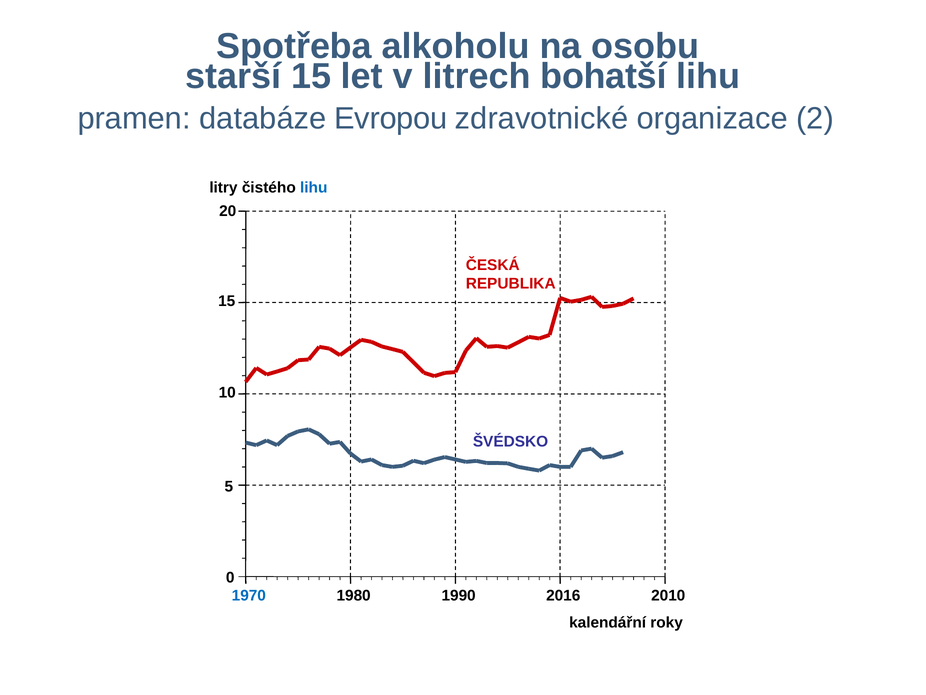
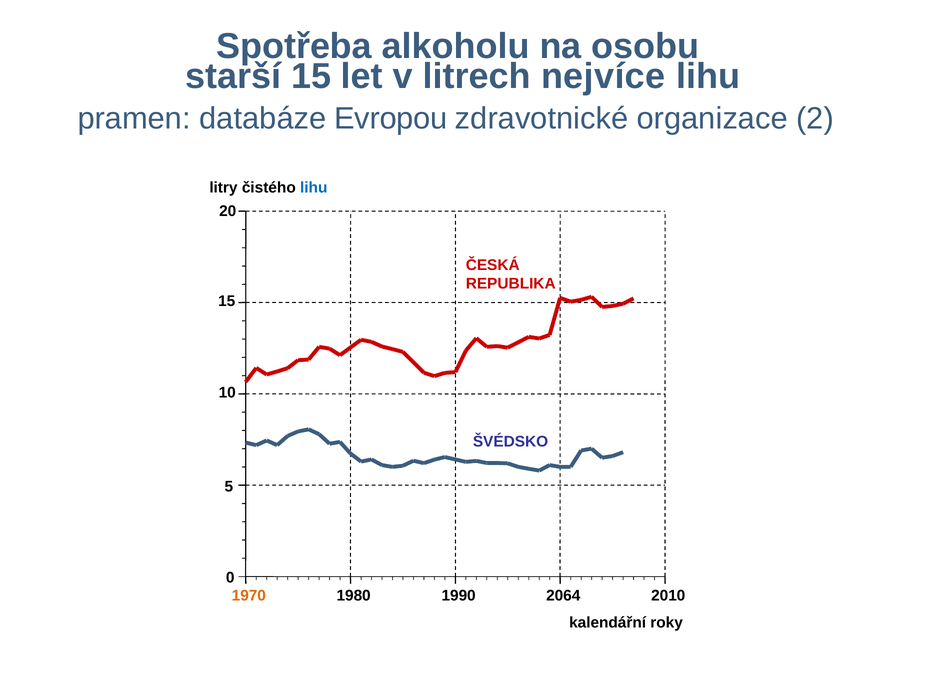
bohatší: bohatší -> nejvíce (603, 76)
1970 colour: blue -> orange (249, 595)
2016: 2016 -> 2064 (563, 595)
